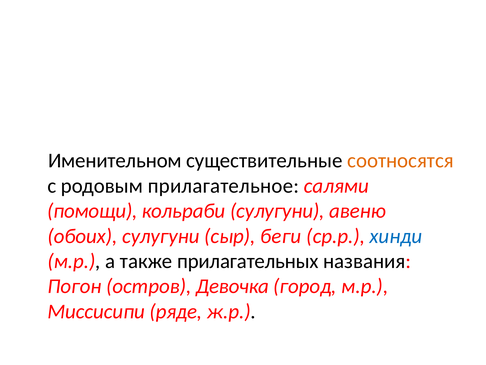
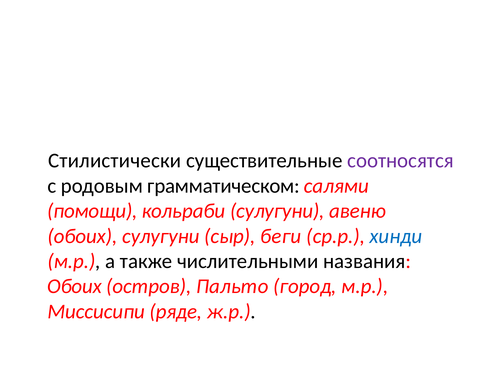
Именительном: Именительном -> Стилистически (115, 160)
соотносятся colour: orange -> purple (400, 160)
прилагательное: прилагательное -> грамматическом (224, 186)
прилагательных: прилагательных -> числительными (248, 261)
Погон: Погон -> Обоих (75, 286)
Девочка: Девочка -> Пальто (232, 286)
